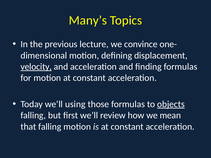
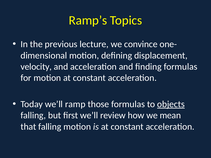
Many’s: Many’s -> Ramp’s (88, 20)
velocity underline: present -> none (36, 67)
using: using -> ramp (75, 104)
